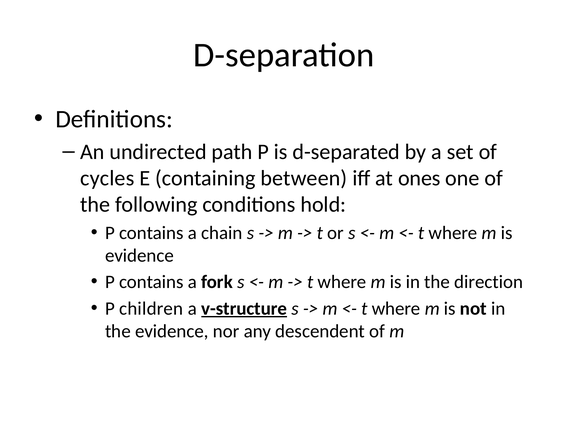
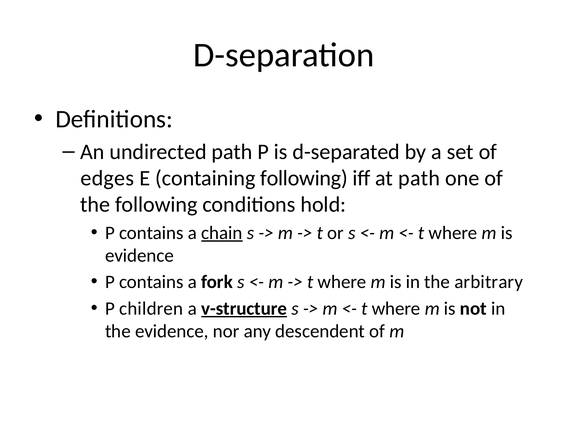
cycles: cycles -> edges (107, 178)
containing between: between -> following (304, 178)
at ones: ones -> path (419, 178)
chain underline: none -> present (222, 233)
direction: direction -> arbitrary (489, 282)
